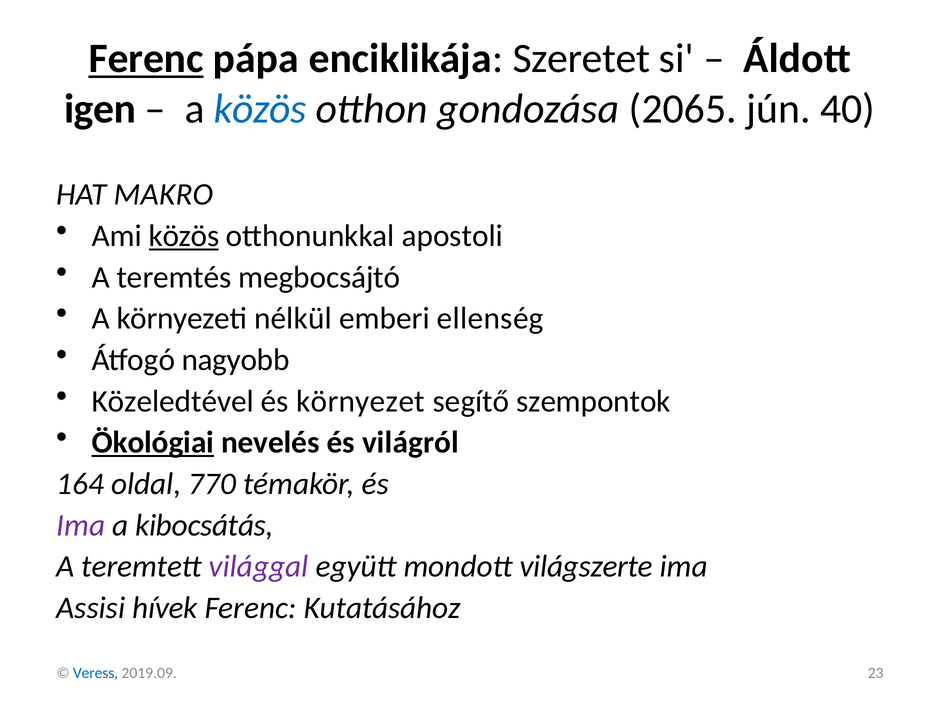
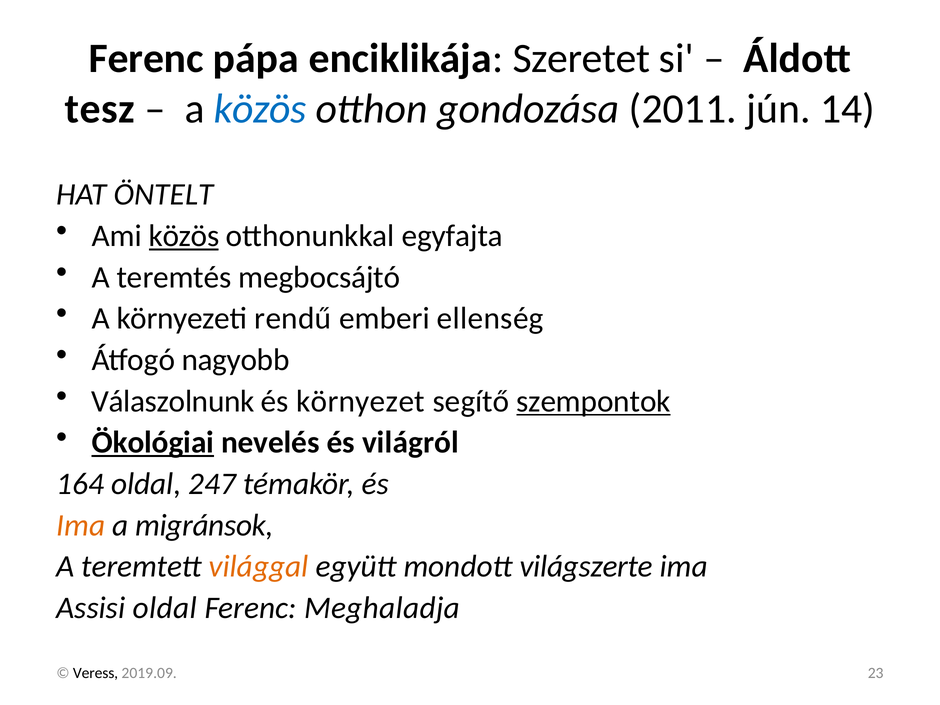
Ferenc underline: present -> none (146, 59)
igen: igen -> tesz (100, 109)
2065: 2065 -> 2011 (683, 109)
40: 40 -> 14 (848, 109)
MAKRO: MAKRO -> ÖNTELT (164, 195)
apostoli: apostoli -> egyfajta (452, 236)
nélkül: nélkül -> rendű (293, 319)
Közeledtével: Közeledtével -> Válaszolnunk (173, 401)
szempontok underline: none -> present (593, 401)
770: 770 -> 247 (212, 484)
Ima colour: purple -> orange (81, 525)
kibocsátás: kibocsátás -> migránsok (204, 525)
világgal colour: purple -> orange (259, 567)
Assisi hívek: hívek -> oldal (165, 608)
Kutatásához: Kutatásához -> Meghaladja (382, 608)
Veress colour: blue -> black (96, 673)
